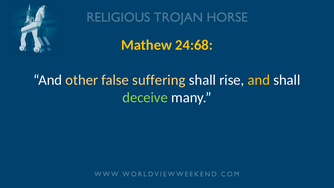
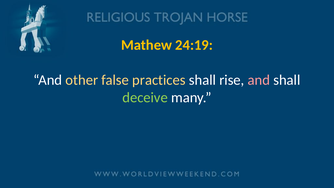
24:68: 24:68 -> 24:19 (194, 45)
suffering: suffering -> practices (159, 80)
and colour: yellow -> pink (259, 80)
